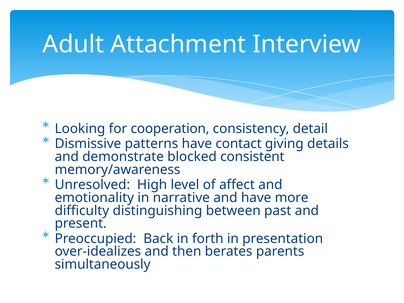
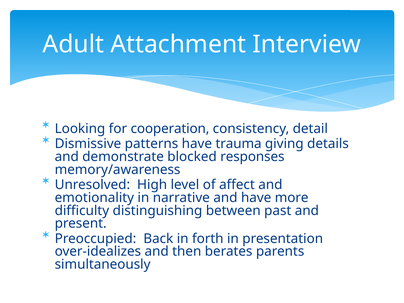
contact: contact -> trauma (239, 144)
consistent: consistent -> responses (252, 157)
